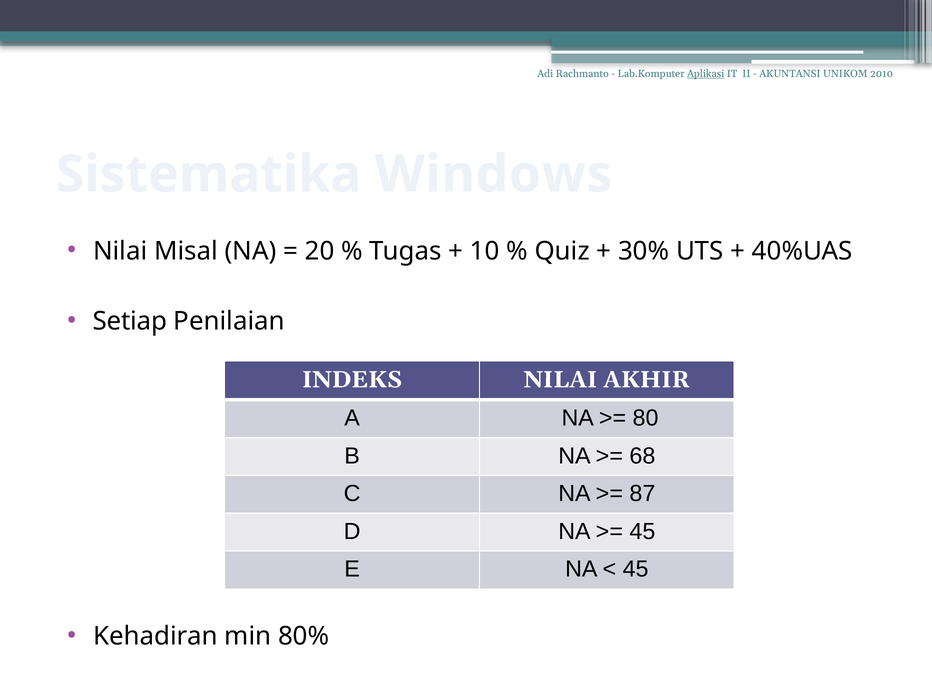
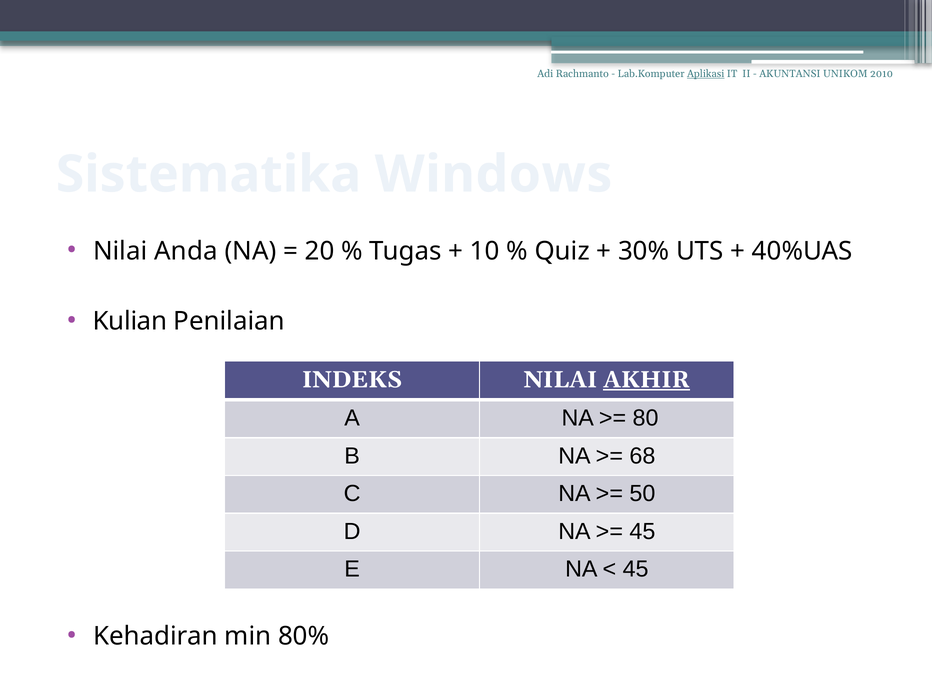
Misal: Misal -> Anda (186, 251)
Setiap: Setiap -> Kulian (130, 321)
AKHIR underline: none -> present (647, 380)
87: 87 -> 50 (642, 494)
